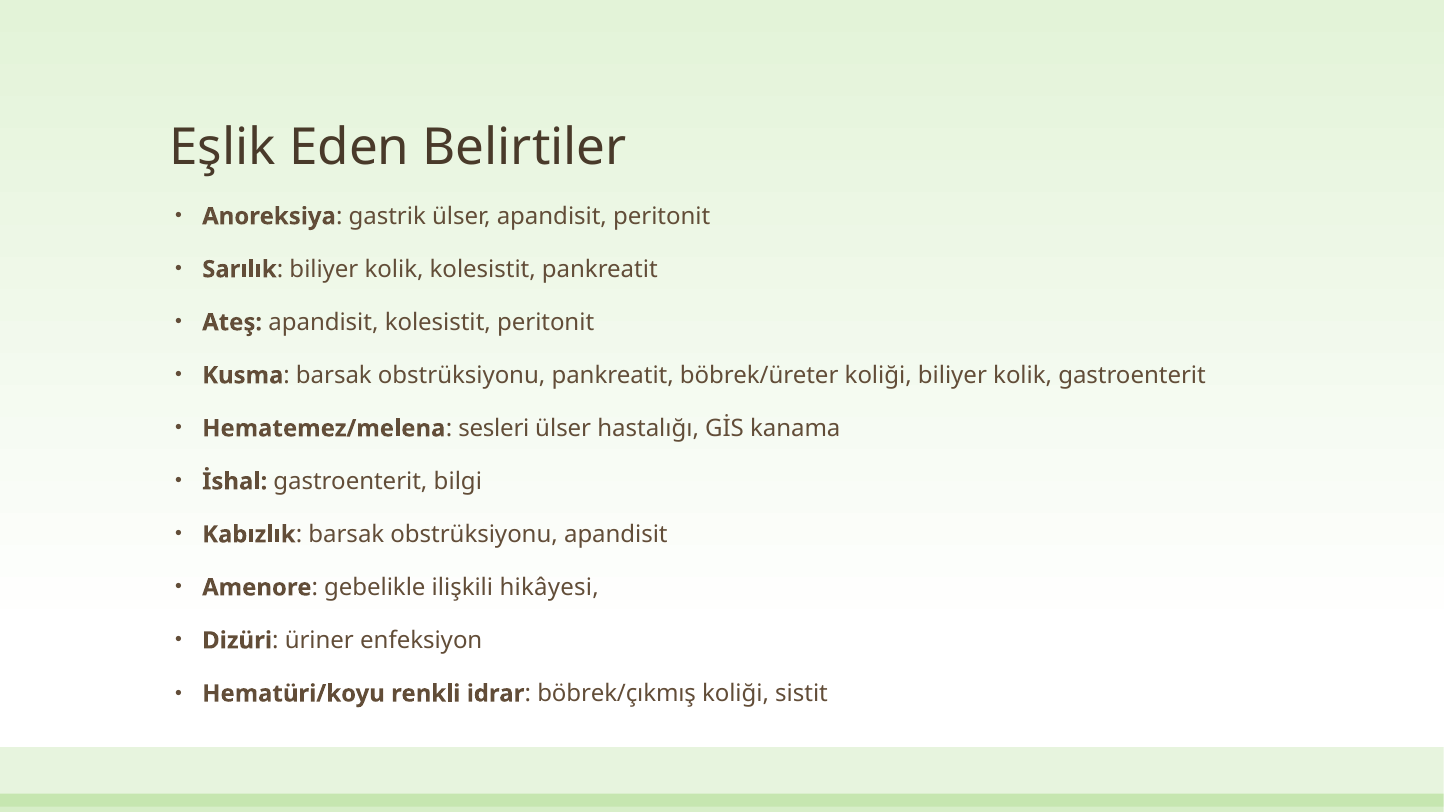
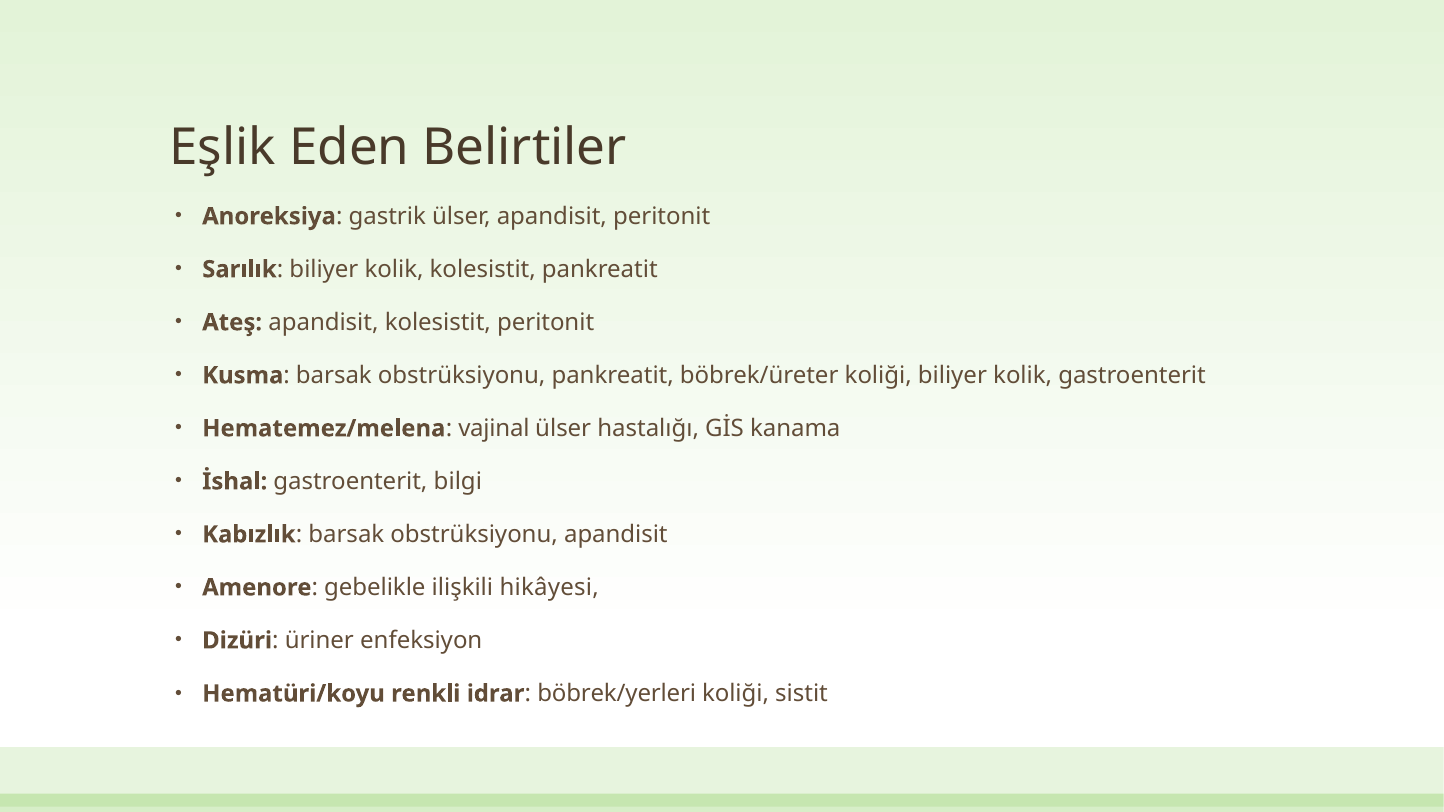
sesleri: sesleri -> vajinal (494, 429)
böbrek/çıkmış: böbrek/çıkmış -> böbrek/yerleri (617, 694)
